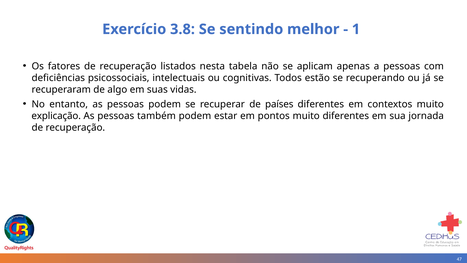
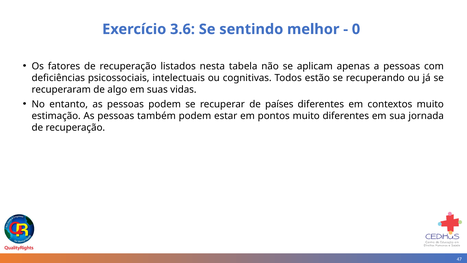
3.8: 3.8 -> 3.6 (183, 29)
1: 1 -> 0 (356, 29)
explicação: explicação -> estimação (56, 116)
